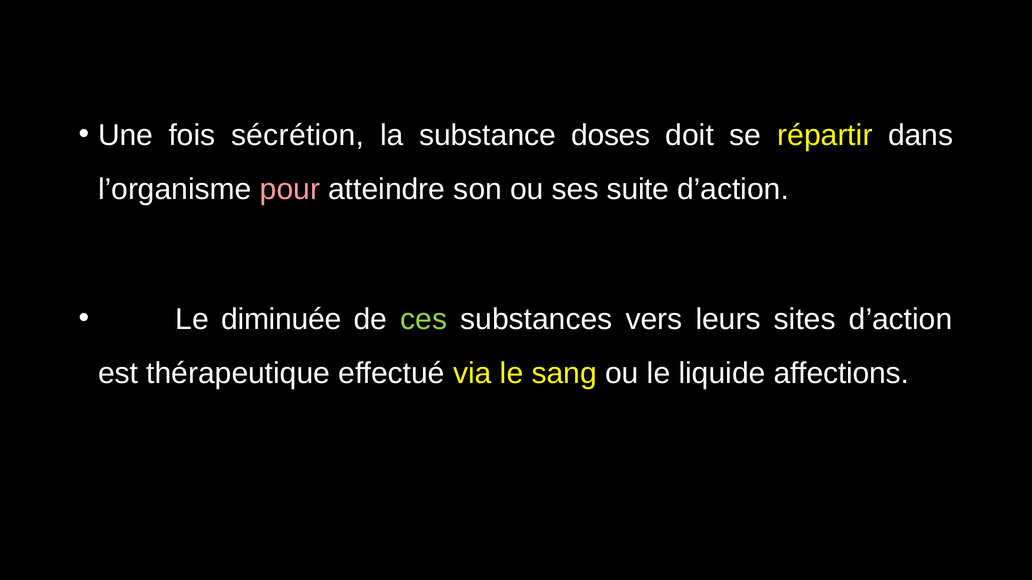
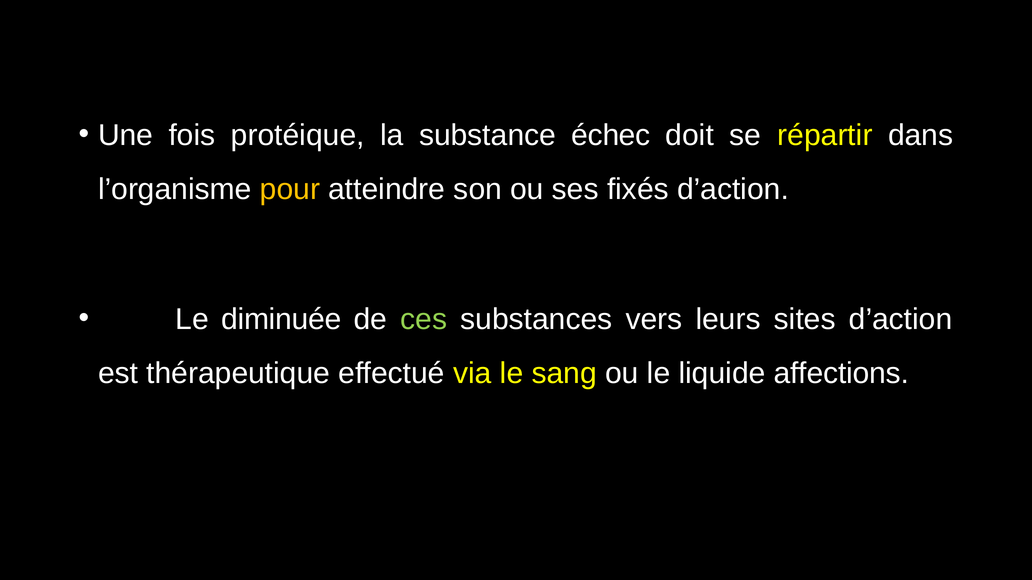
sécrétion: sécrétion -> protéique (298, 135)
doses: doses -> échec (611, 135)
pour colour: pink -> yellow (290, 189)
suite: suite -> fixés (638, 189)
